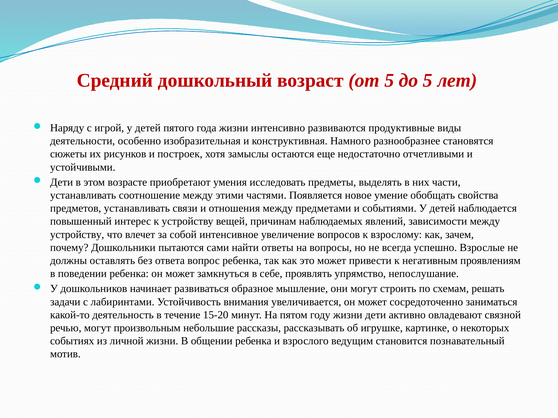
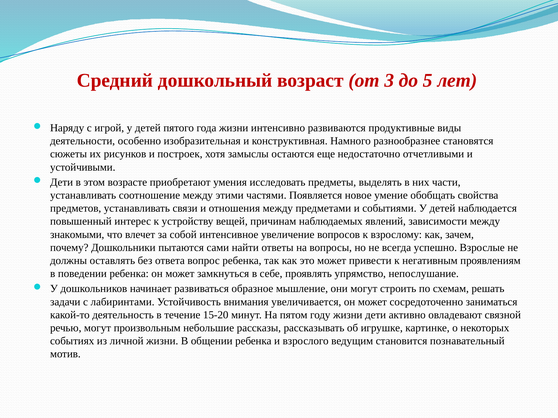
от 5: 5 -> 3 (389, 80)
устройству: устройству -> знакомыми (77, 235)
